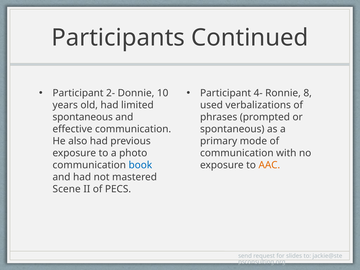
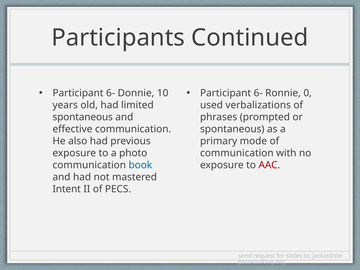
2-: 2- -> 6- (111, 93)
4-: 4- -> 6- (258, 93)
8: 8 -> 0 (308, 93)
AAC colour: orange -> red (269, 165)
Scene: Scene -> Intent (67, 189)
